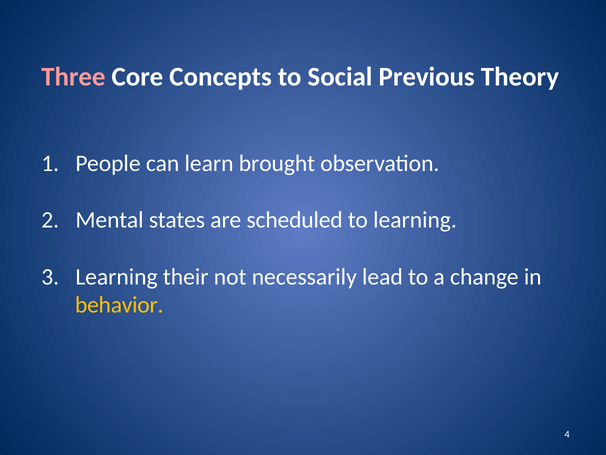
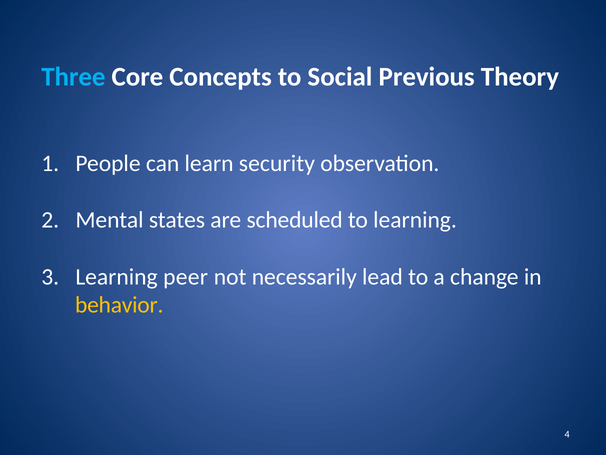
Three colour: pink -> light blue (73, 77)
brought: brought -> security (277, 163)
their: their -> peer (186, 276)
